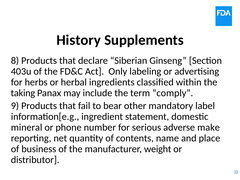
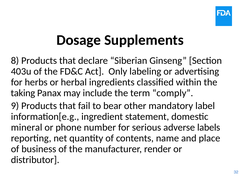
History: History -> Dosage (79, 40)
make: make -> labels (209, 127)
weight: weight -> render (158, 149)
